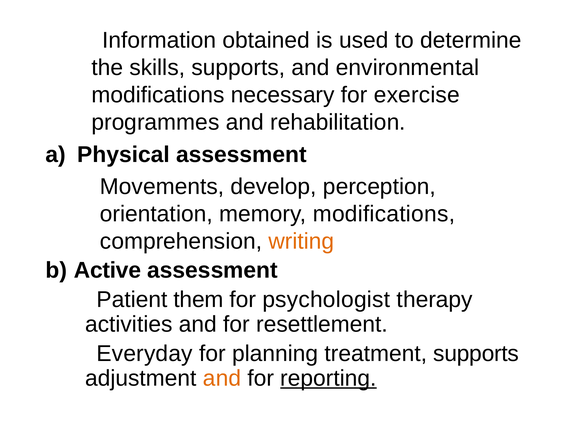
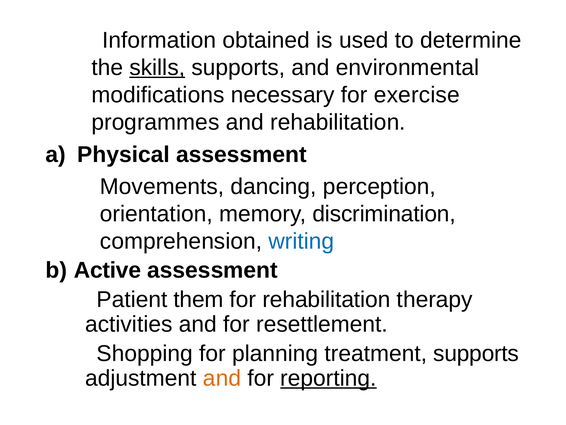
skills underline: none -> present (157, 68)
develop: develop -> dancing (274, 186)
memory modifications: modifications -> discrimination (384, 214)
writing colour: orange -> blue (301, 241)
for psychologist: psychologist -> rehabilitation (326, 299)
Everyday: Everyday -> Shopping (145, 353)
